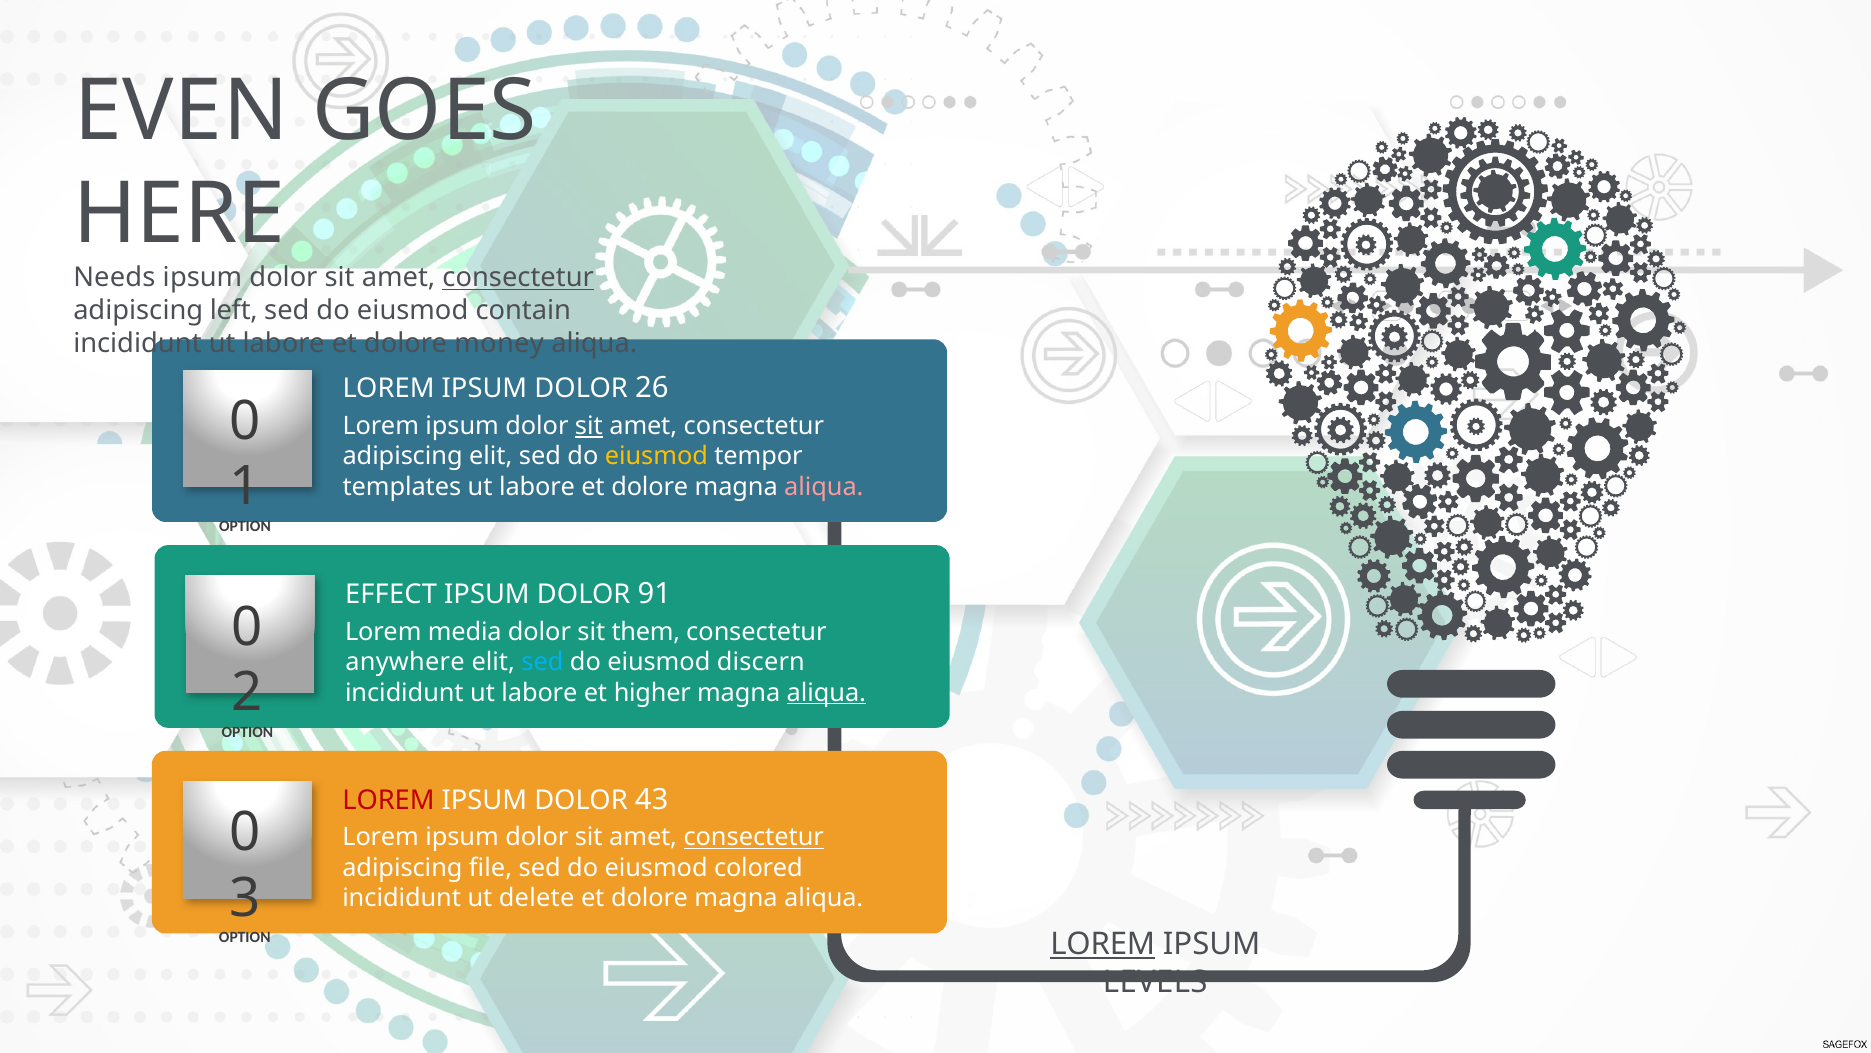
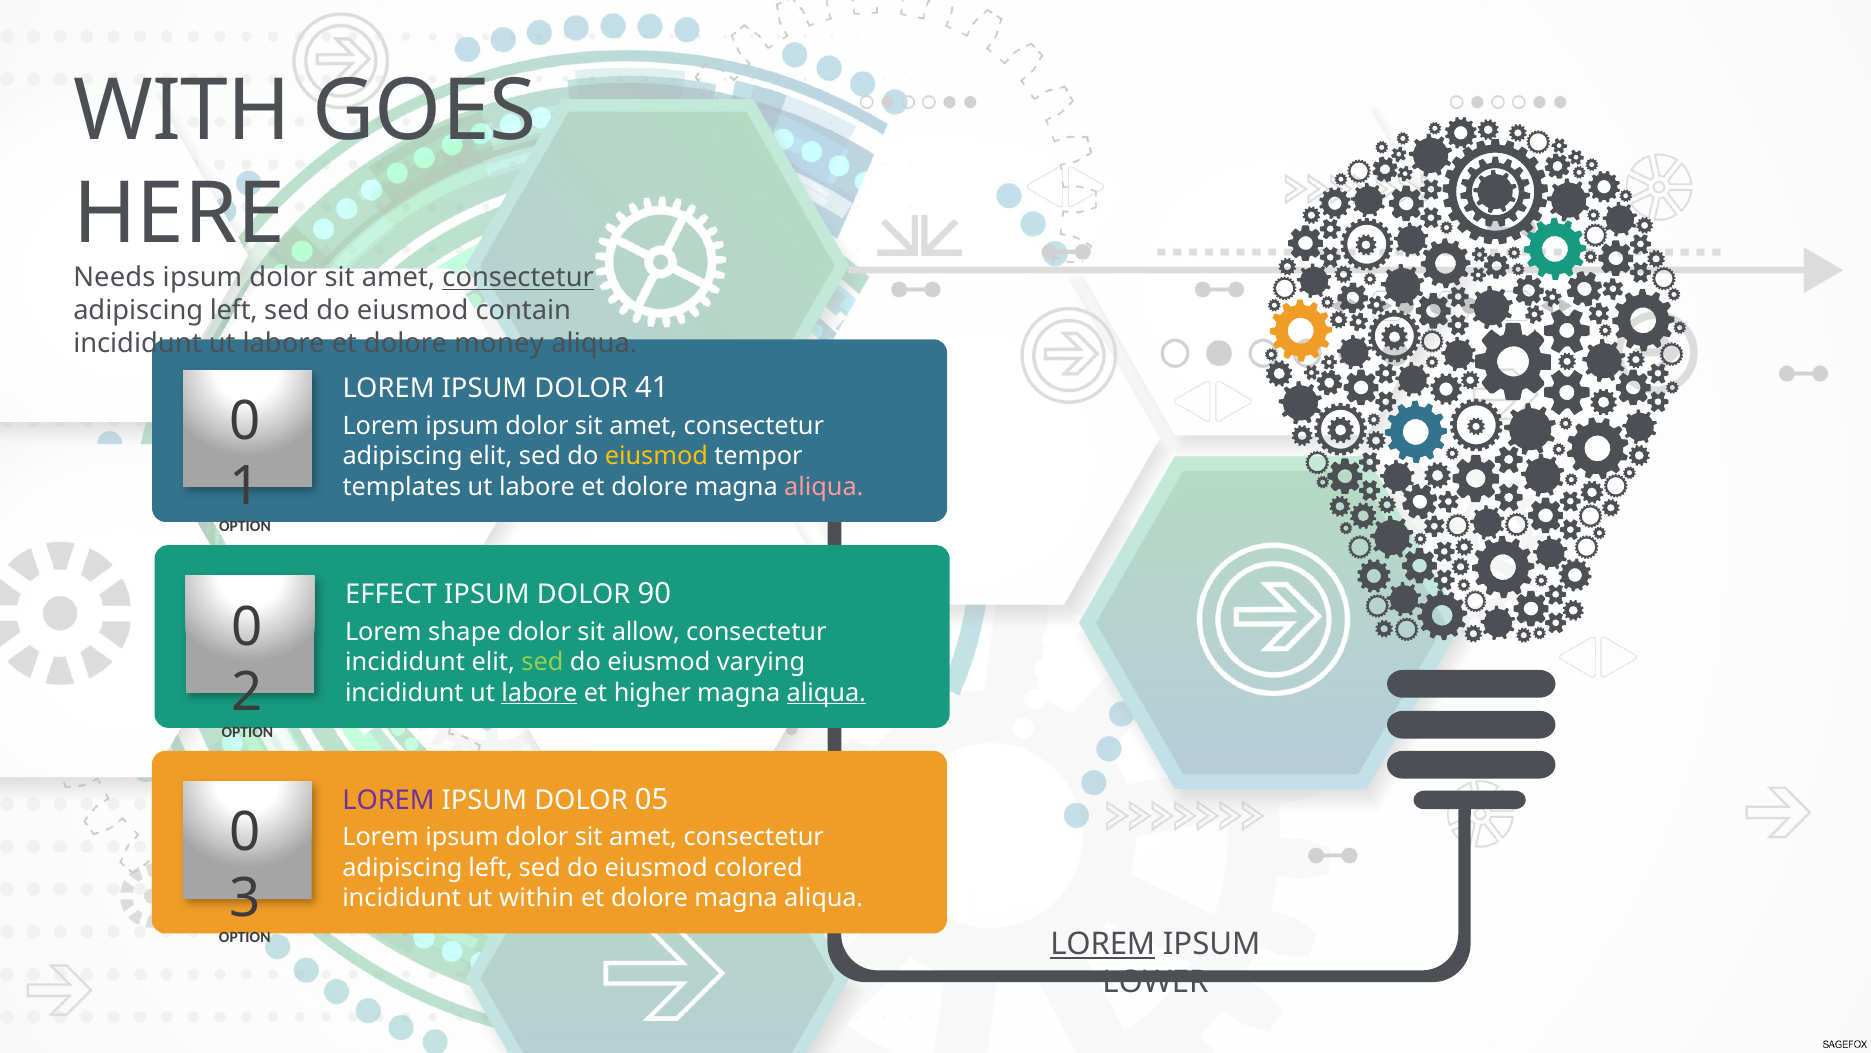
EVEN: EVEN -> WITH (182, 111)
26: 26 -> 41 (652, 388)
sit underline: present -> none (589, 426)
91: 91 -> 90 (654, 594)
media: media -> shape (465, 631)
them: them -> allow (646, 631)
anywhere: anywhere -> incididunt (405, 662)
sed colour: light blue -> light green (542, 662)
discern: discern -> varying (761, 662)
labore underline: none -> present (539, 692)
LOREM colour: red -> purple (388, 800)
43: 43 -> 05 (652, 799)
consectetur underline: present -> none (754, 837)
file: file -> left (491, 867)
delete: delete -> within (537, 898)
LEVELS: LEVELS -> LOWER (1155, 982)
